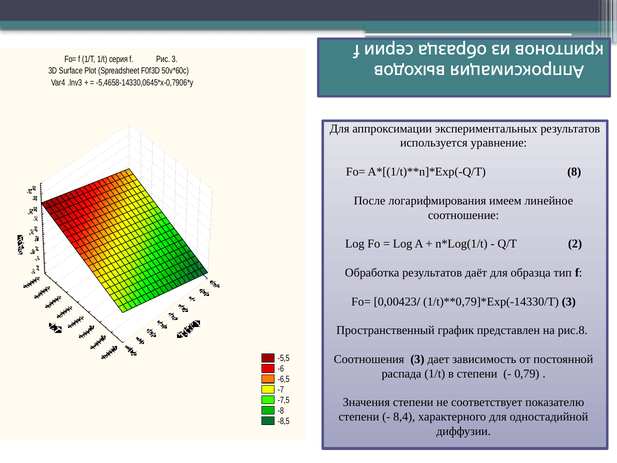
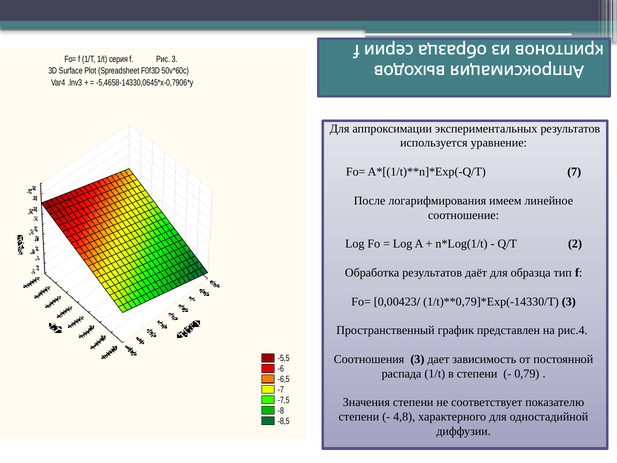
8: 8 -> 7 (574, 172)
рис.8: рис.8 -> рис.4 (573, 330)
8,4: 8,4 -> 4,8 (404, 417)
